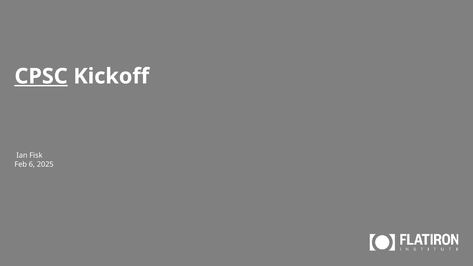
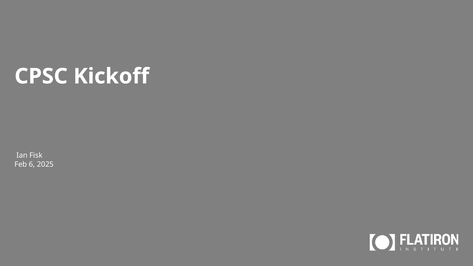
CPSC underline: present -> none (41, 76)
